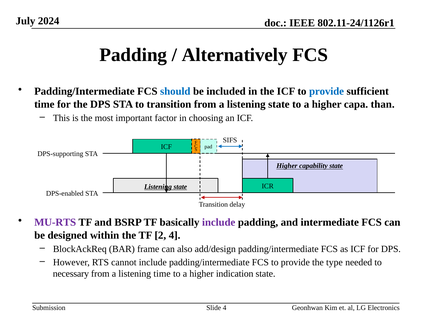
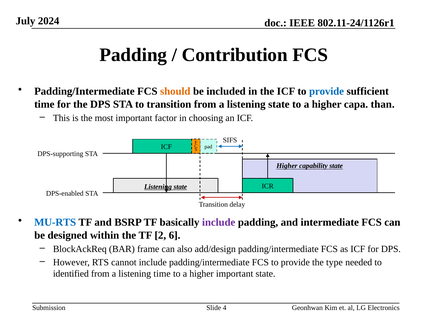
Alternatively: Alternatively -> Contribution (235, 55)
should colour: blue -> orange (175, 91)
MU-RTS colour: purple -> blue (55, 222)
2 4: 4 -> 6 (175, 235)
necessary: necessary -> identified (71, 274)
higher indication: indication -> important (235, 274)
